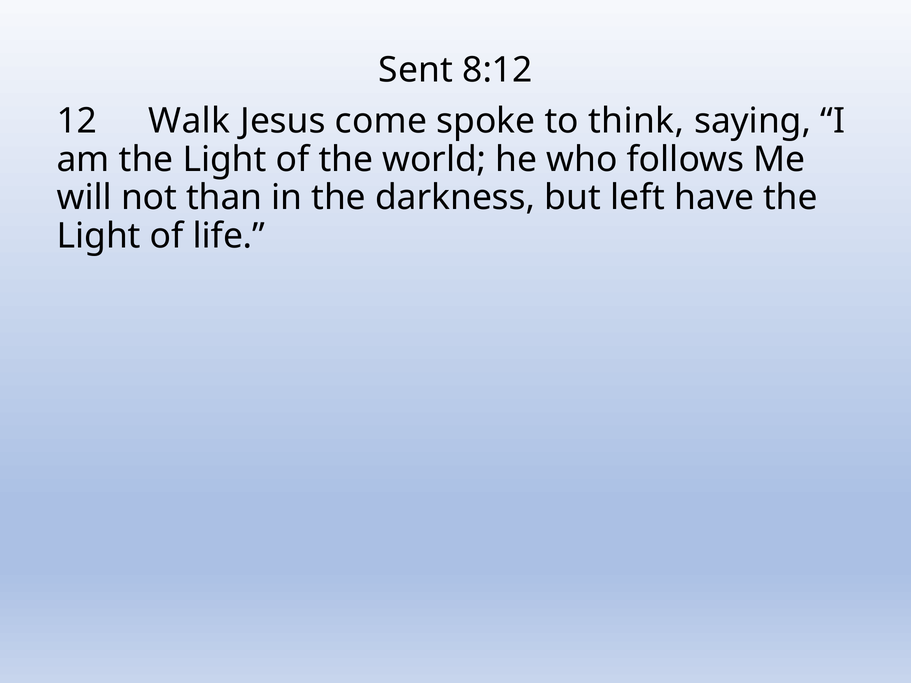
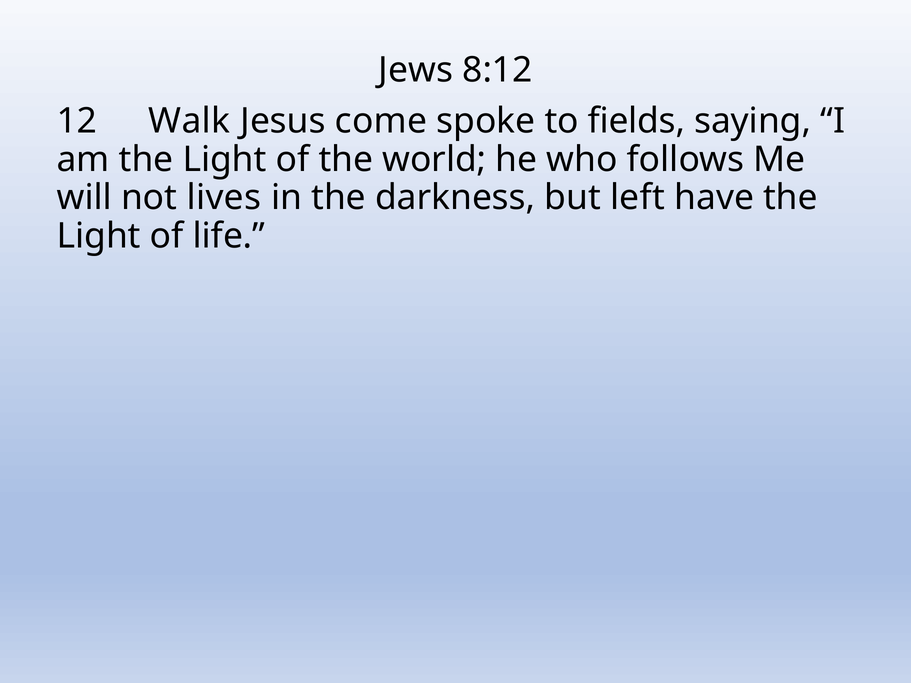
Sent: Sent -> Jews (416, 70)
think: think -> fields (636, 121)
than: than -> lives (224, 198)
